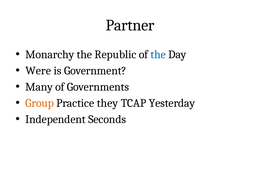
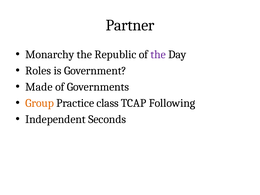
the colour: blue -> purple (158, 55)
Were: Were -> Roles (38, 71)
Many: Many -> Made (39, 87)
they: they -> class (108, 103)
Yesterday: Yesterday -> Following (172, 103)
